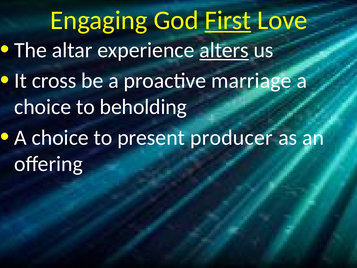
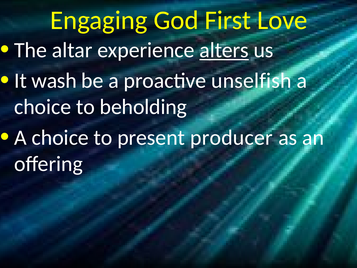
First underline: present -> none (228, 20)
cross: cross -> wash (54, 81)
marriage: marriage -> unselfish (251, 81)
